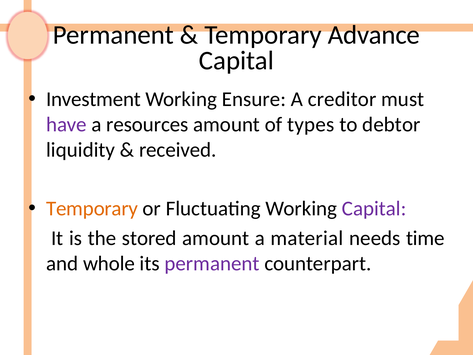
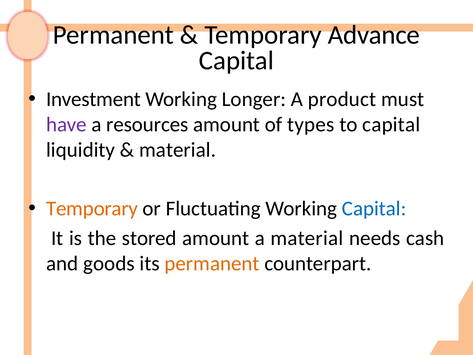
Ensure: Ensure -> Longer (254, 99)
creditor: creditor -> product (342, 99)
to debtor: debtor -> capital (391, 124)
received: received -> material (178, 150)
Capital colour: purple -> blue (374, 209)
time: time -> cash (425, 238)
whole: whole -> goods (109, 263)
permanent colour: purple -> orange (212, 263)
